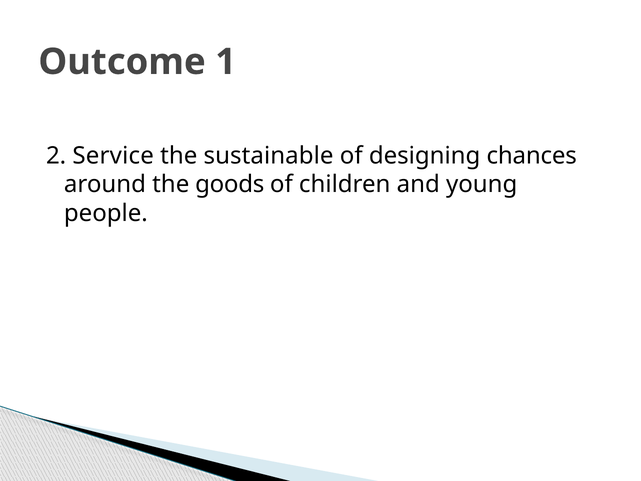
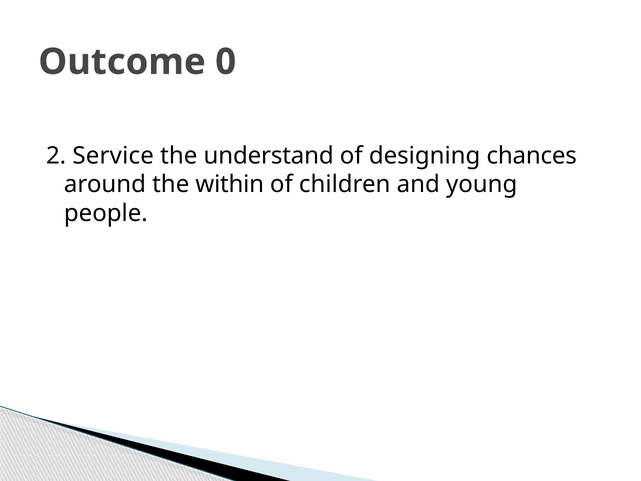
1: 1 -> 0 (226, 62)
sustainable: sustainable -> understand (269, 156)
goods: goods -> within (230, 184)
